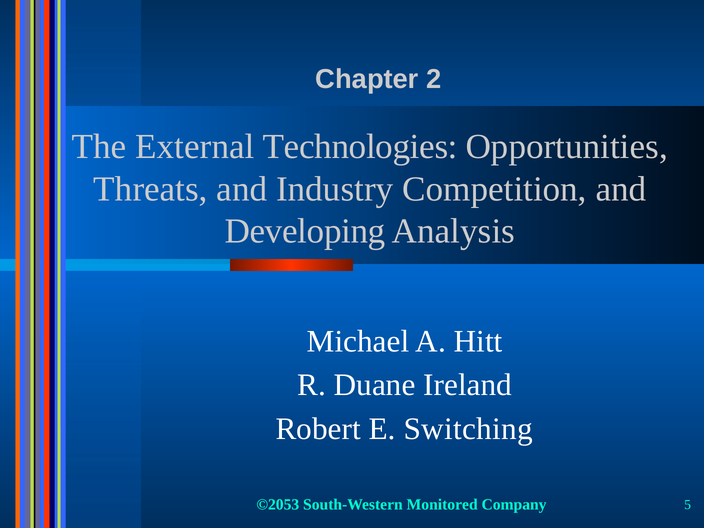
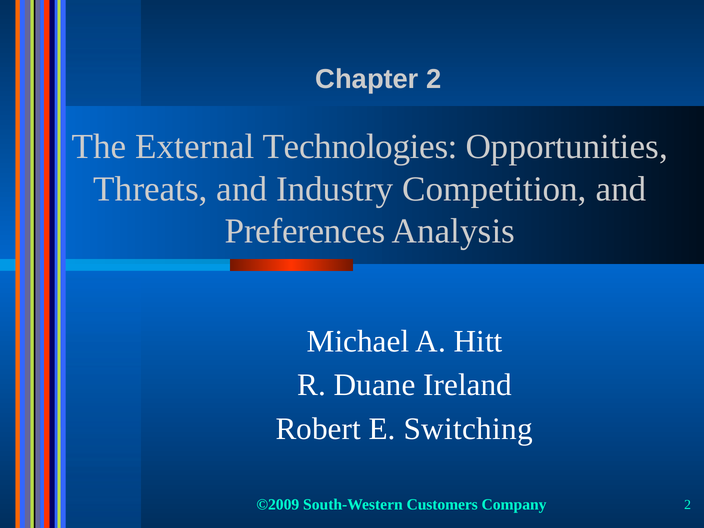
Developing: Developing -> Preferences (305, 231)
©2053: ©2053 -> ©2009 (278, 505)
Monitored: Monitored -> Customers (442, 505)
Company 5: 5 -> 2 (688, 504)
